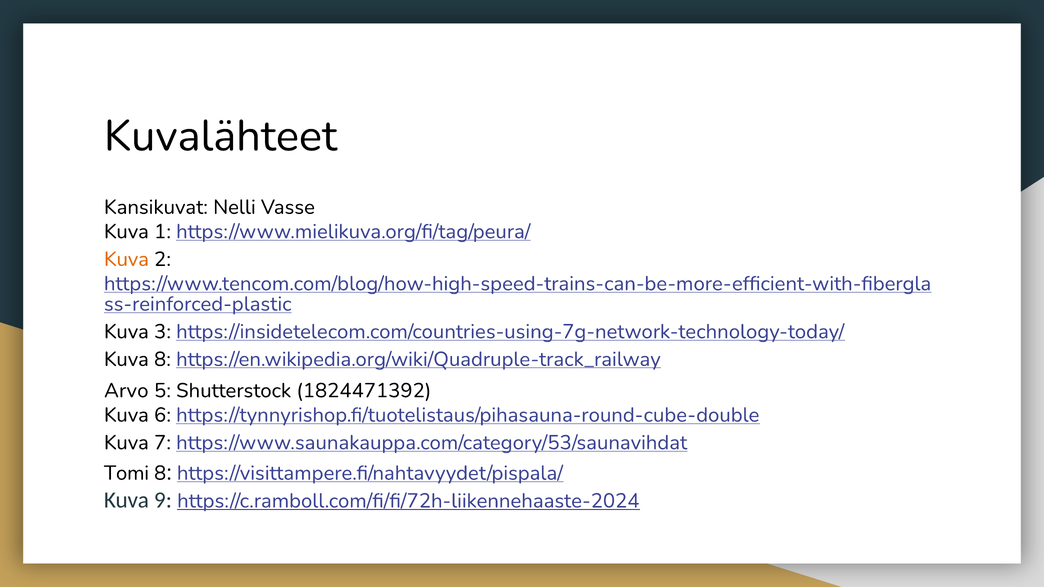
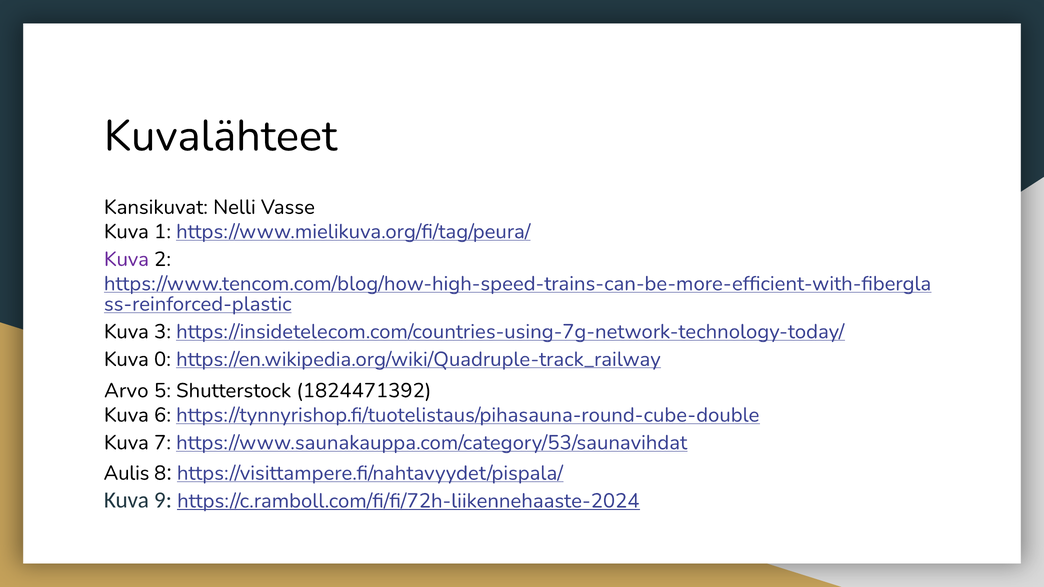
Kuva colour: orange -> purple (126, 259)
Kuva 8: 8 -> 0 (162, 359)
Tomi: Tomi -> Aulis (126, 473)
